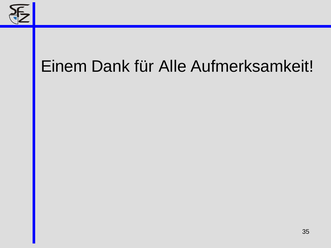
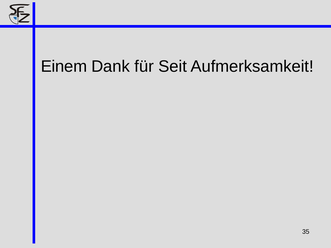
Alle: Alle -> Seit (173, 66)
